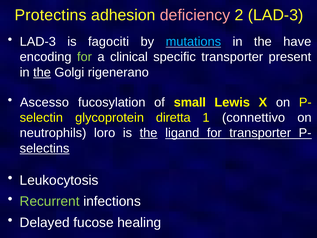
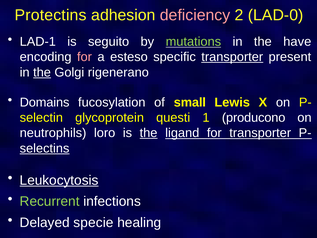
2 LAD-3: LAD-3 -> LAD-0 (276, 15)
LAD-3: LAD-3 -> LAD-1 (38, 42)
fagociti: fagociti -> seguito (109, 42)
mutations colour: light blue -> light green (193, 42)
for colour: light green -> pink (84, 57)
clinical: clinical -> esteso (129, 57)
transporter underline: none -> present (232, 57)
Ascesso: Ascesso -> Domains (45, 102)
diretta: diretta -> questi (173, 118)
connettivo: connettivo -> producono (254, 118)
Leukocytosis underline: none -> present (59, 180)
fucose: fucose -> specie (93, 222)
